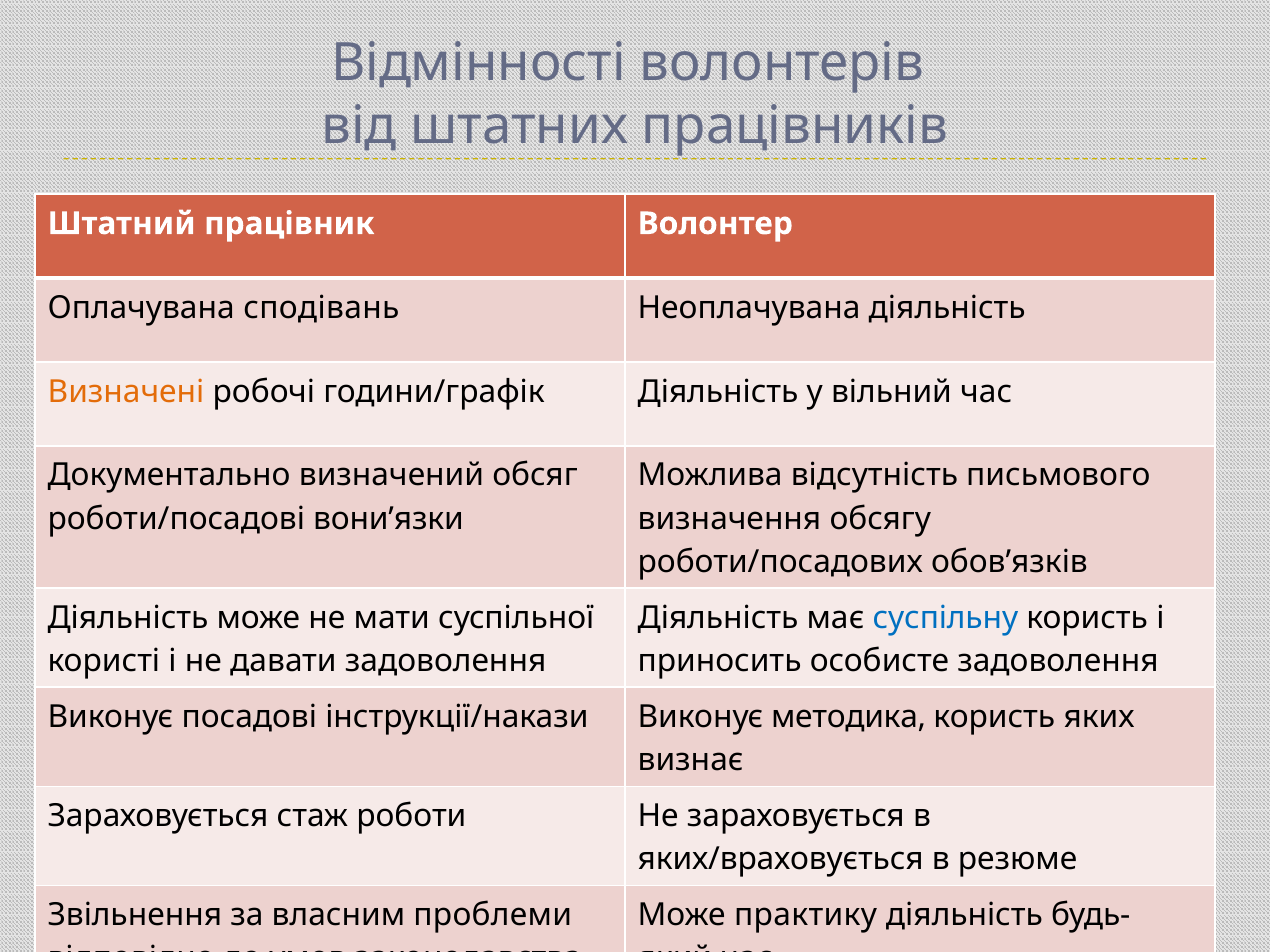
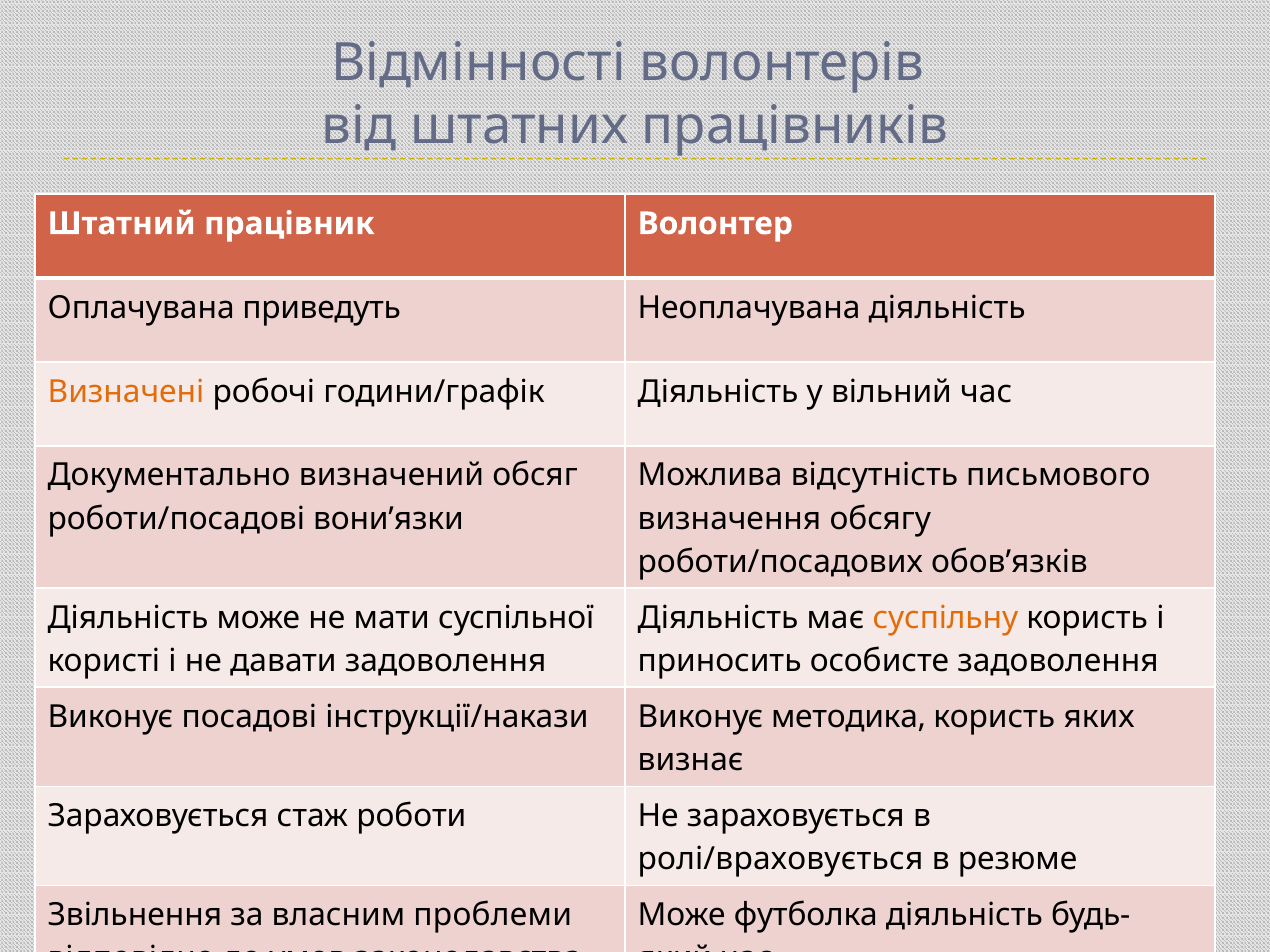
сподівань: сподівань -> приведуть (322, 308)
суспільну colour: blue -> orange (945, 618)
яких/враховується: яких/враховується -> ролі/враховується (781, 860)
практику: практику -> футболка (806, 916)
